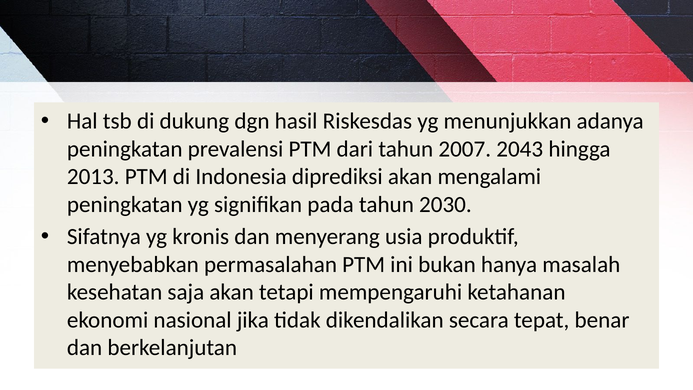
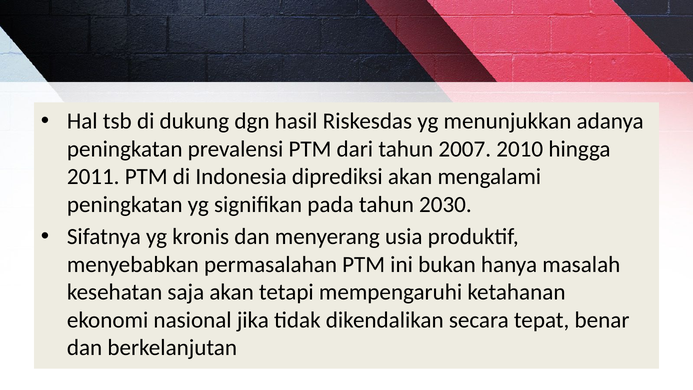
2043: 2043 -> 2010 (520, 149)
2013: 2013 -> 2011 (93, 177)
